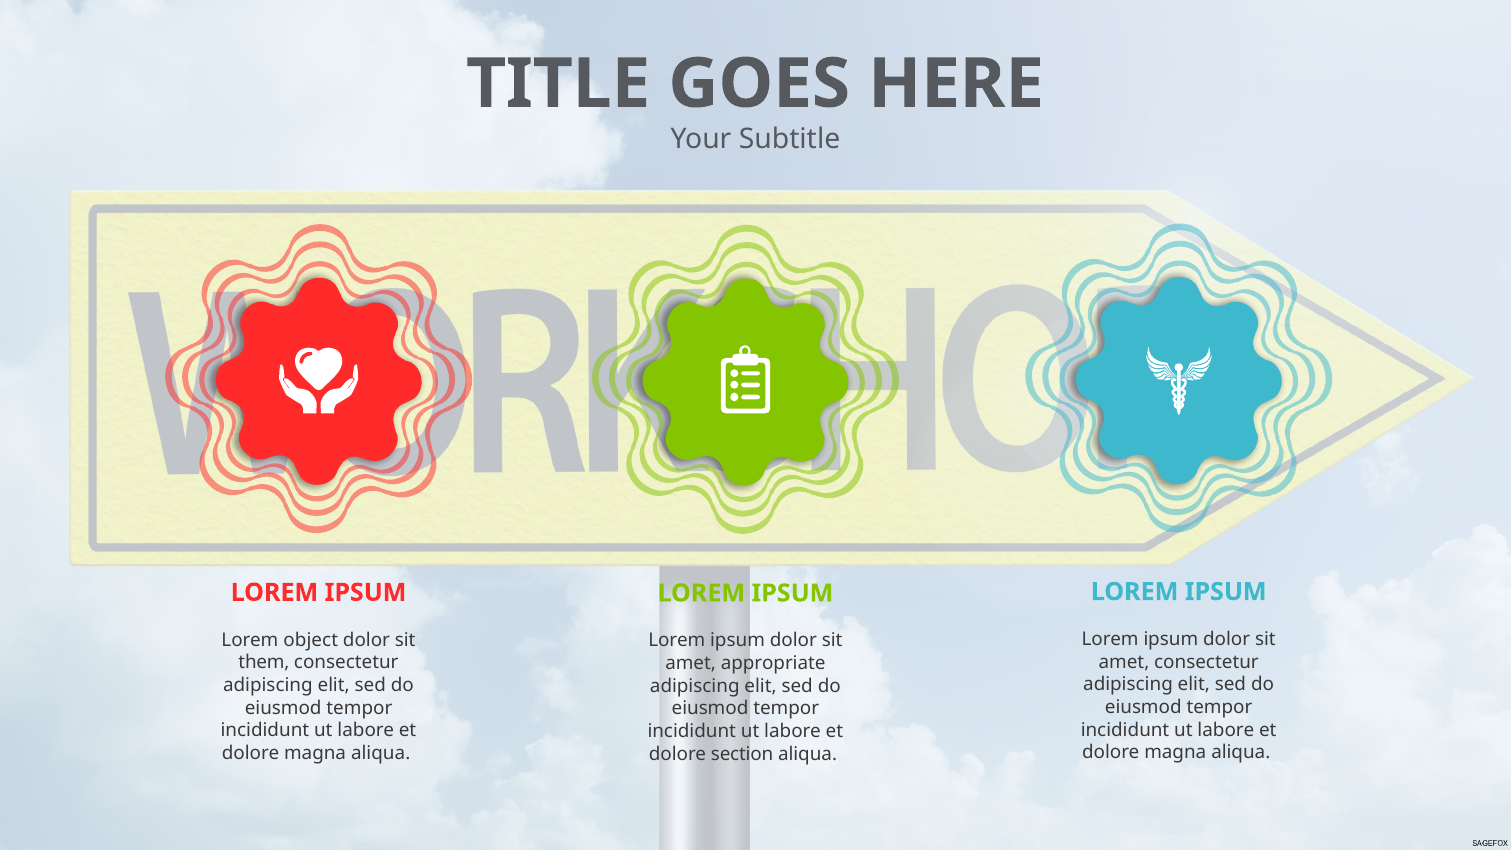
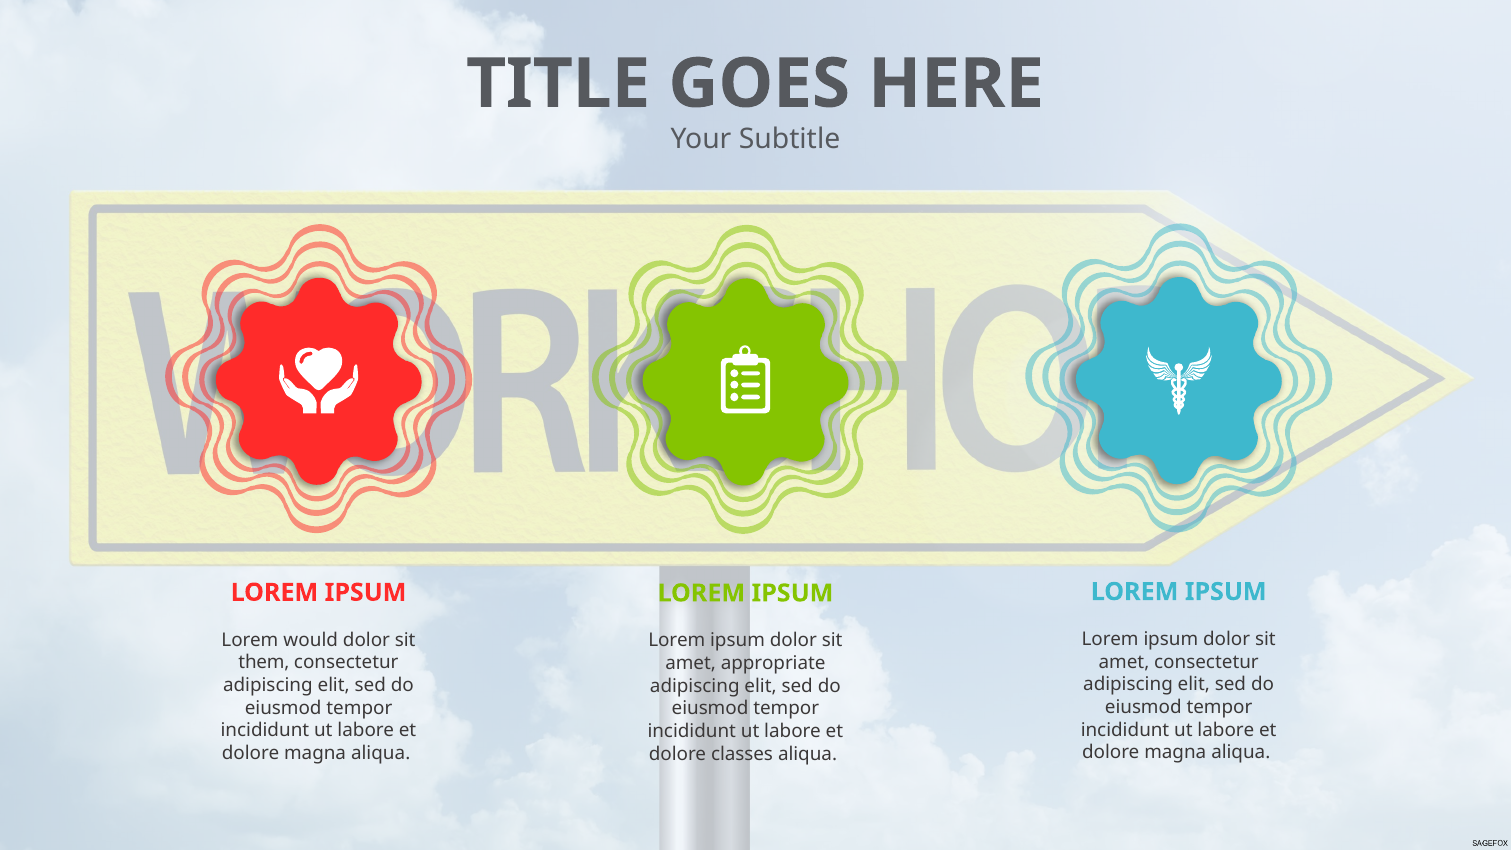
object: object -> would (311, 640)
section: section -> classes (742, 754)
